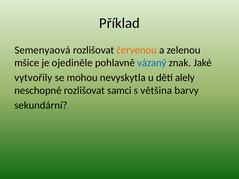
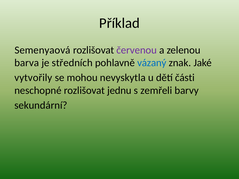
červenou colour: orange -> purple (137, 50)
mšice: mšice -> barva (27, 63)
ojediněle: ojediněle -> středních (72, 63)
alely: alely -> části (185, 78)
samci: samci -> jednu (119, 91)
většina: většina -> zemřeli (156, 91)
